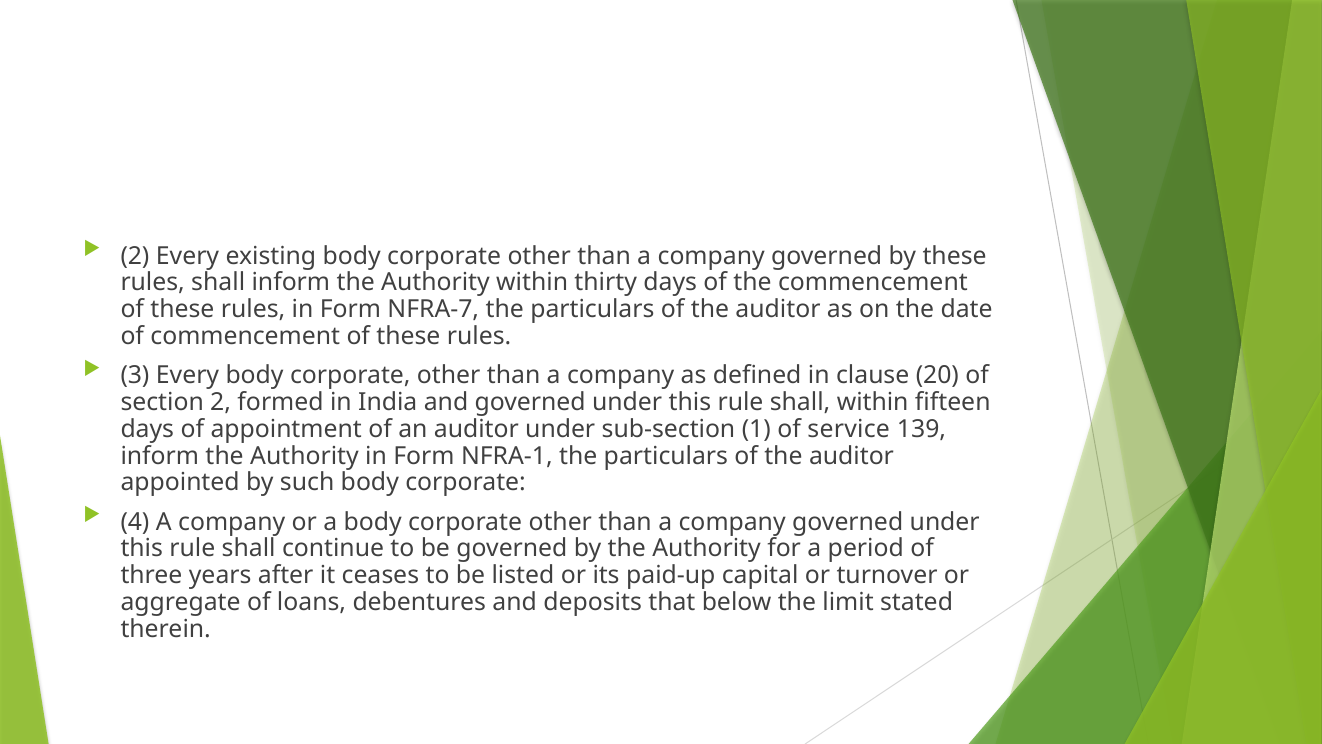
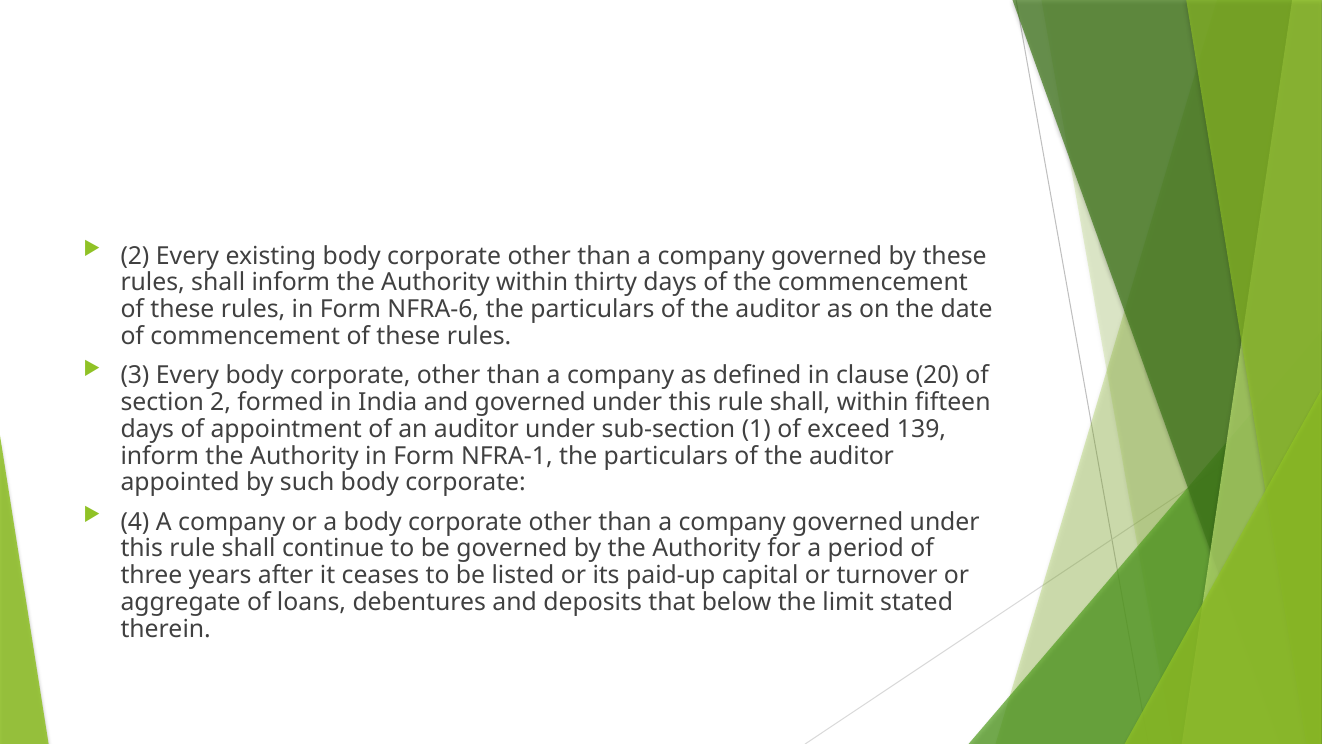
NFRA-7: NFRA-7 -> NFRA-6 (433, 309)
service: service -> exceed (849, 429)
